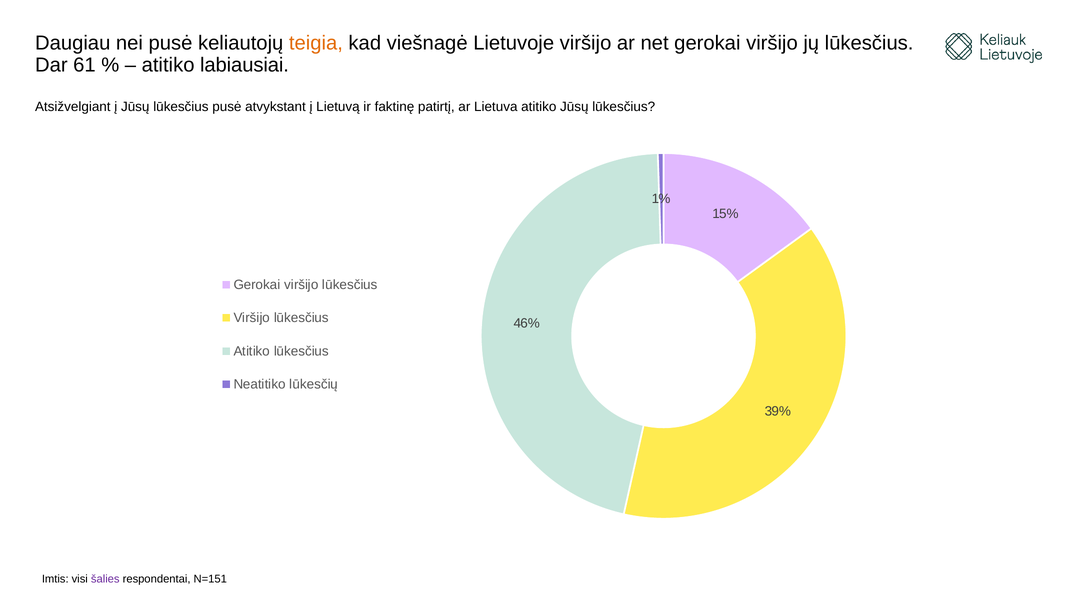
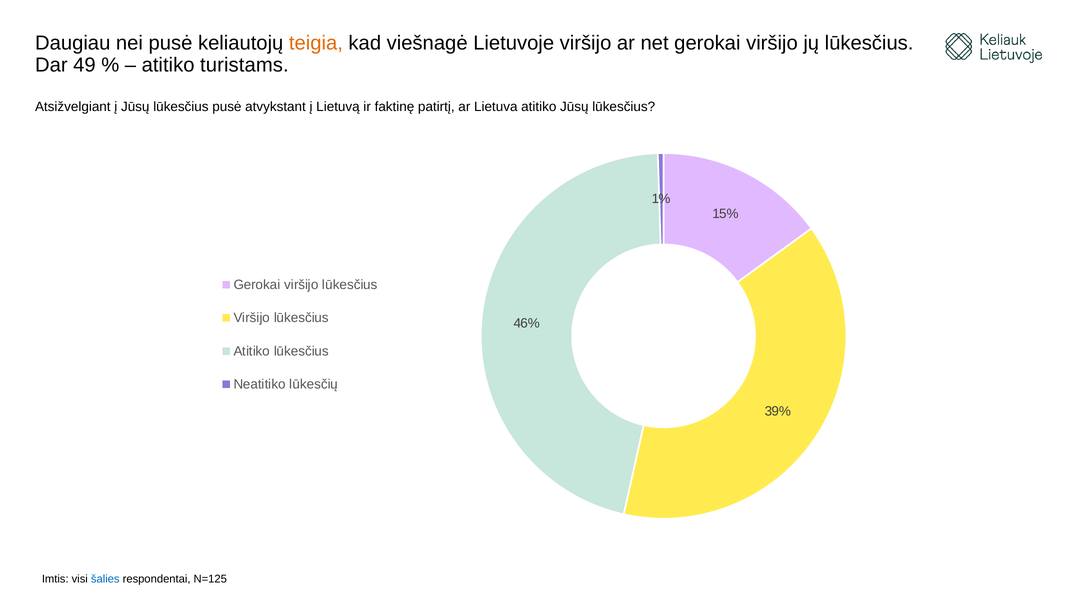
61: 61 -> 49 (84, 65)
labiausiai: labiausiai -> turistams (244, 65)
šalies colour: purple -> blue (105, 579)
N=151: N=151 -> N=125 (210, 579)
